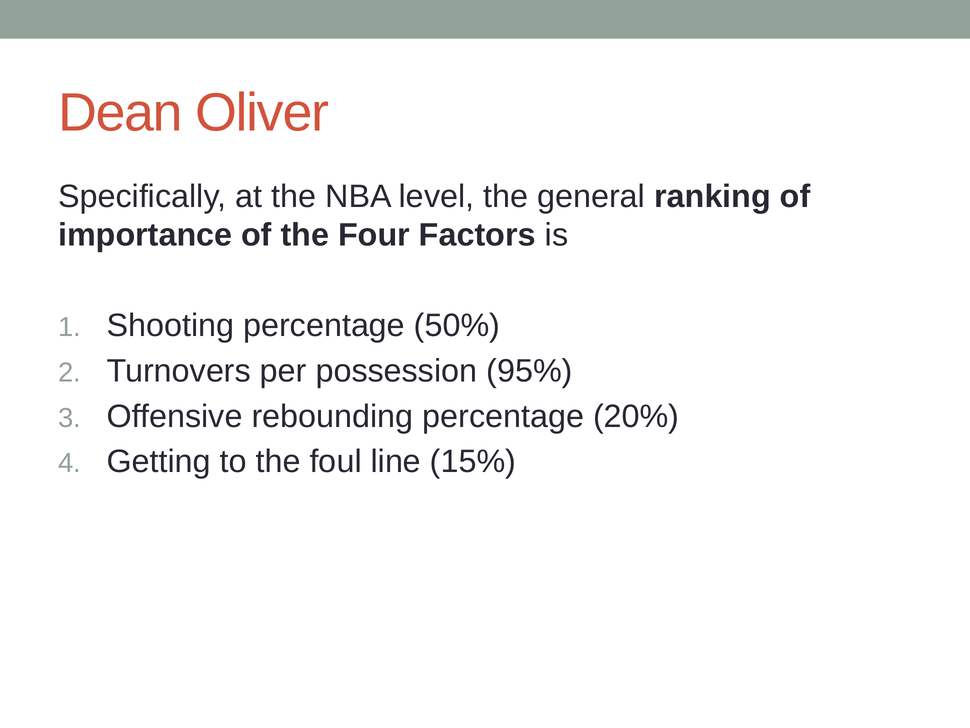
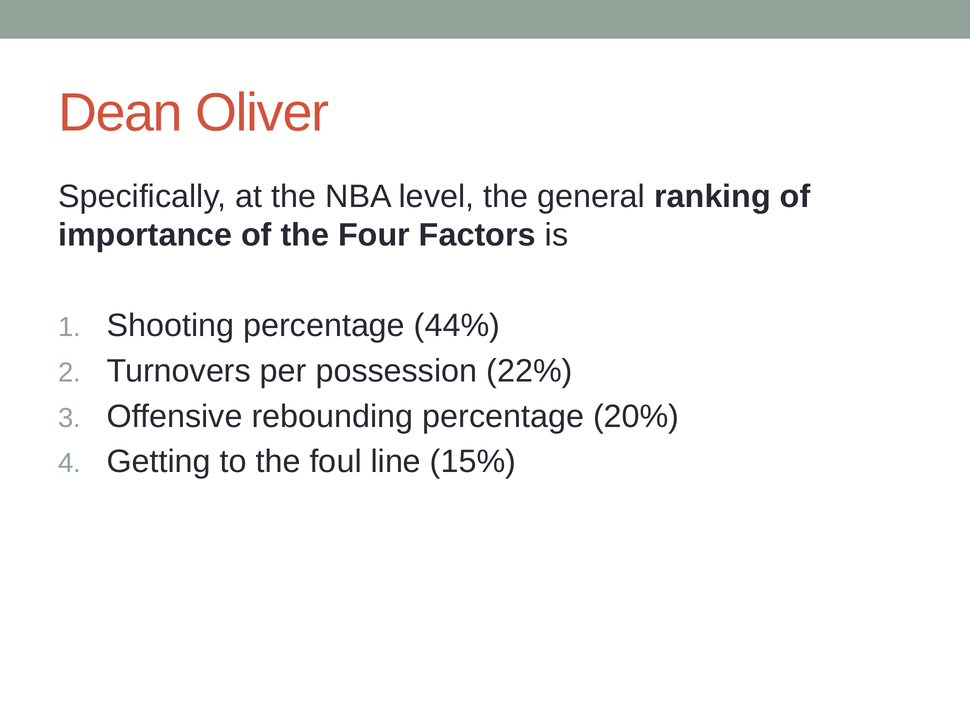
50%: 50% -> 44% (457, 326)
95%: 95% -> 22% (529, 371)
